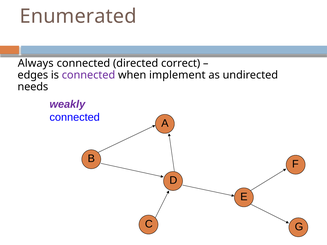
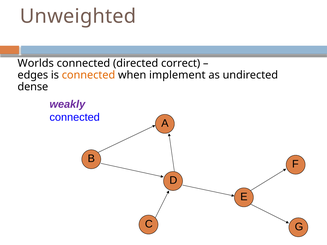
Enumerated: Enumerated -> Unweighted (78, 16)
Always: Always -> Worlds (36, 63)
connected colour: purple -> orange (88, 75)
needs: needs -> dense (33, 87)
